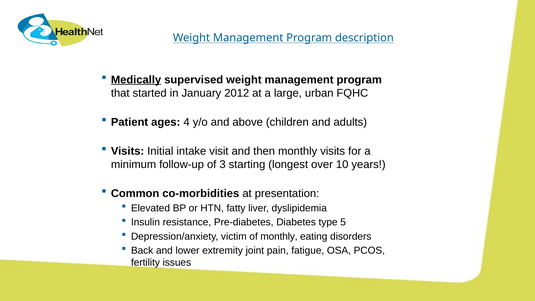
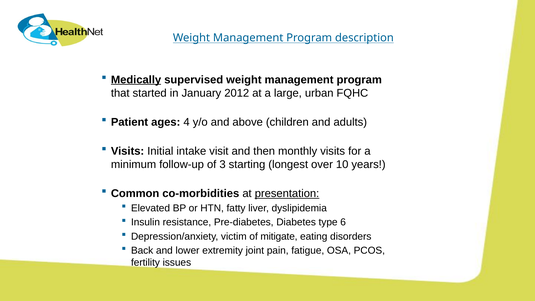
presentation underline: none -> present (287, 193)
5: 5 -> 6 (343, 222)
of monthly: monthly -> mitigate (279, 236)
